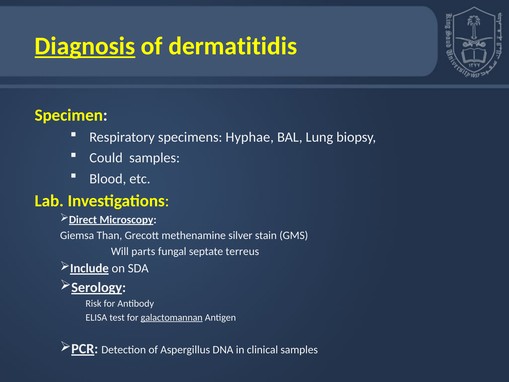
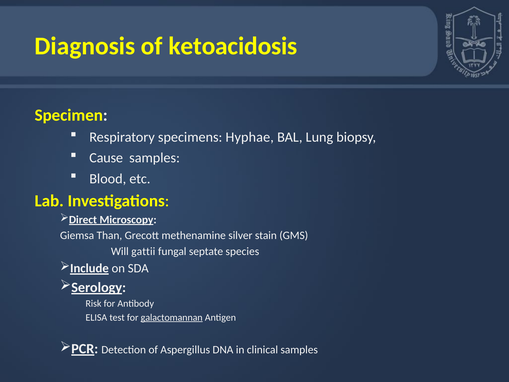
Diagnosis underline: present -> none (85, 46)
dermatitidis: dermatitidis -> ketoacidosis (233, 46)
Could: Could -> Cause (106, 158)
parts: parts -> gattii (143, 251)
terreus: terreus -> species (242, 251)
